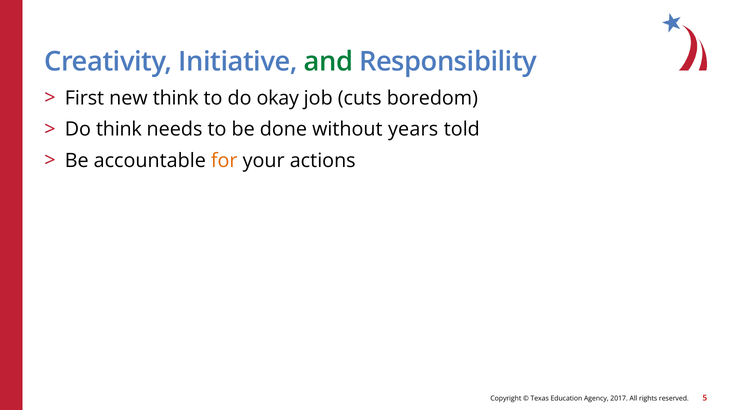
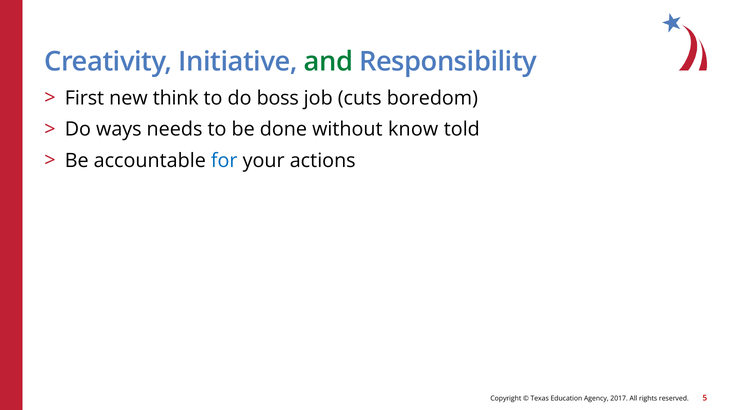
okay: okay -> boss (278, 98)
Do think: think -> ways (119, 129)
years: years -> know (413, 129)
for colour: orange -> blue (224, 161)
